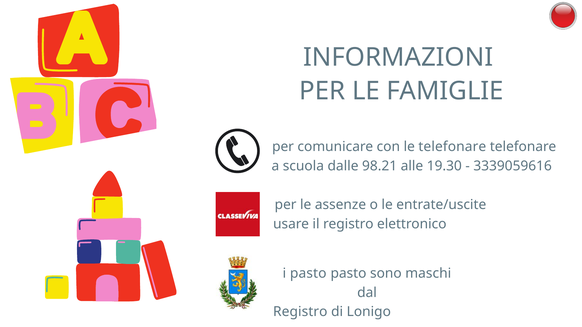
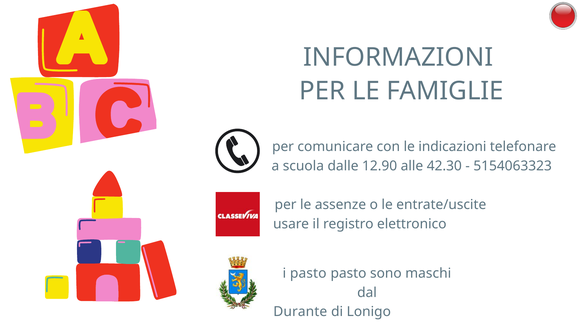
le telefonare: telefonare -> indicazioni (452, 147)
98.21: 98.21 -> 12.90 (380, 166)
19.30: 19.30 -> 42.30 (444, 166)
3339059616: 3339059616 -> 5154063323 (513, 166)
Registro: Registro -> Durante (300, 312)
